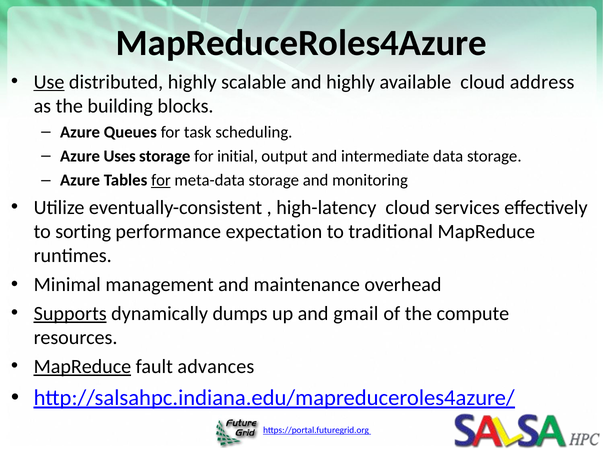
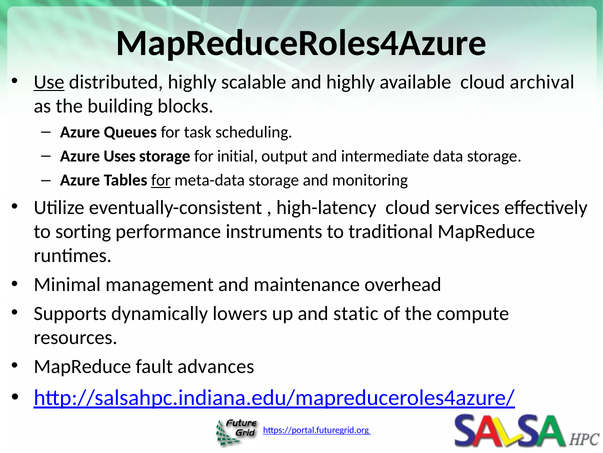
address: address -> archival (542, 82)
expectation: expectation -> instruments (274, 231)
Supports underline: present -> none (70, 313)
dumps: dumps -> lowers (240, 313)
gmail: gmail -> static (356, 313)
MapReduce underline: present -> none (82, 366)
